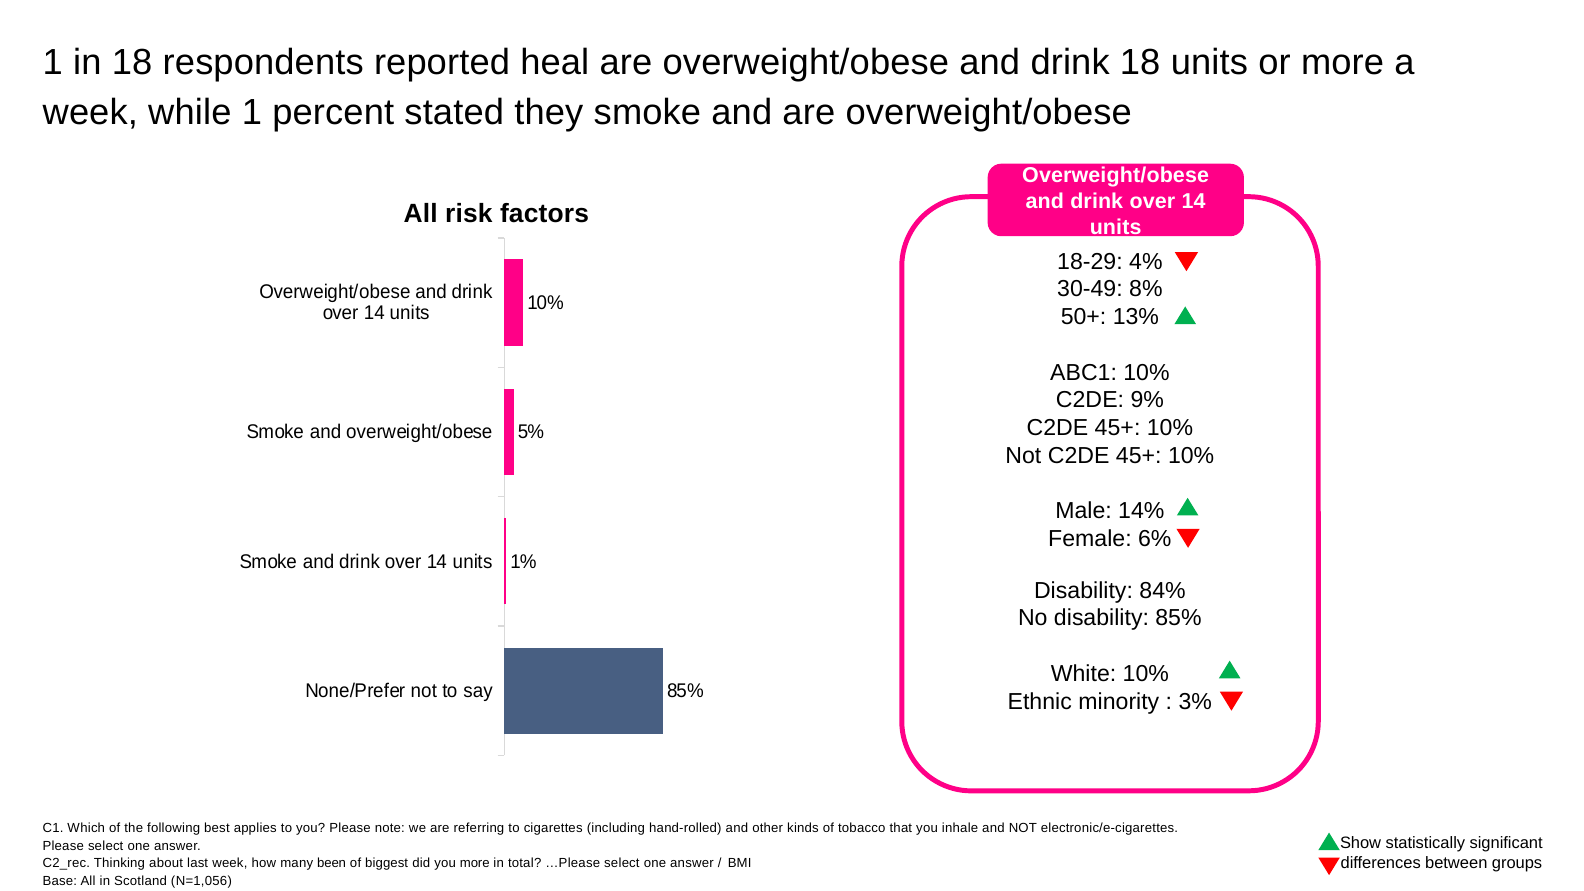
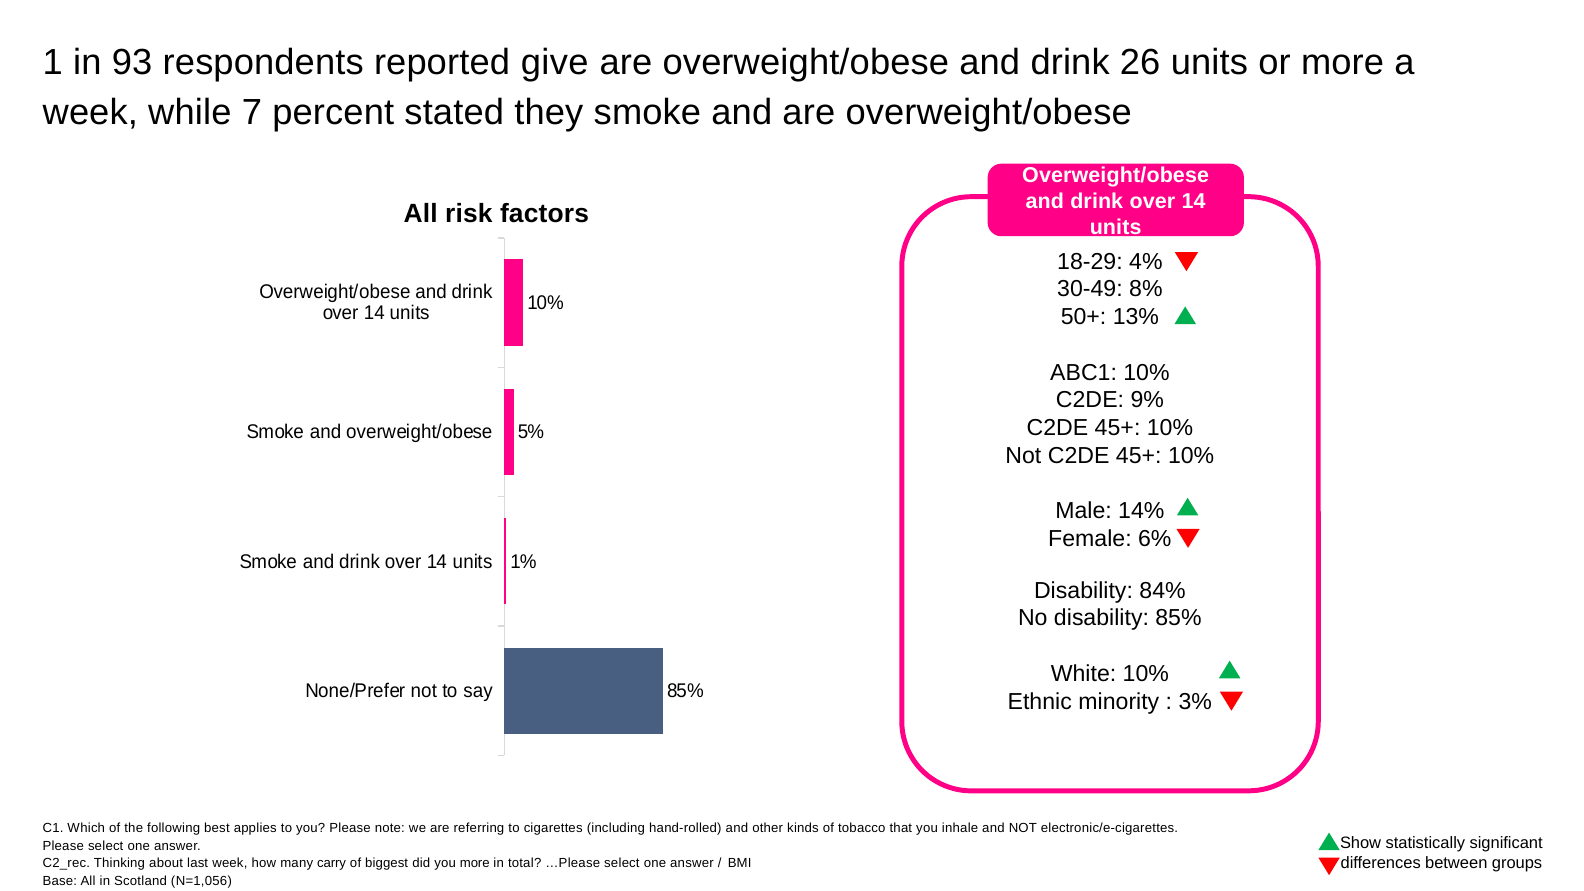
in 18: 18 -> 93 (132, 63)
heal: heal -> give (555, 63)
drink 18: 18 -> 26 (1140, 63)
while 1: 1 -> 7 (252, 112)
been: been -> carry (332, 864)
